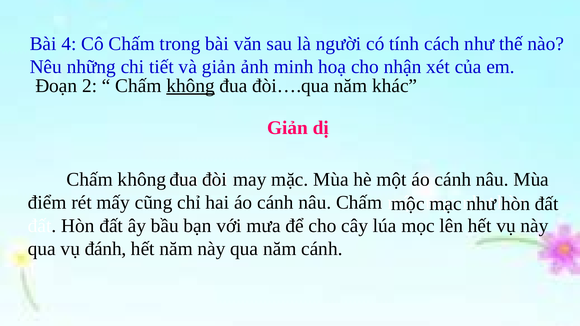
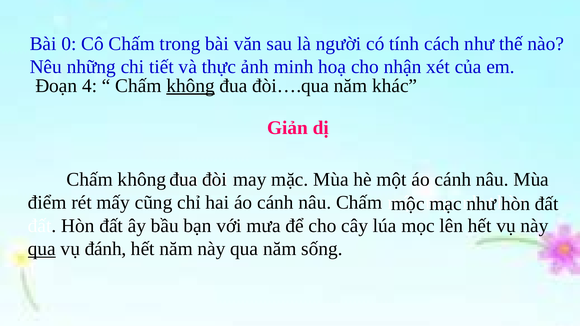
4: 4 -> 0 (69, 44)
và giản: giản -> thực (219, 67)
2: 2 -> 4 (90, 86)
qua underline: none -> present (42, 249)
năm cánh: cánh -> sống (322, 249)
